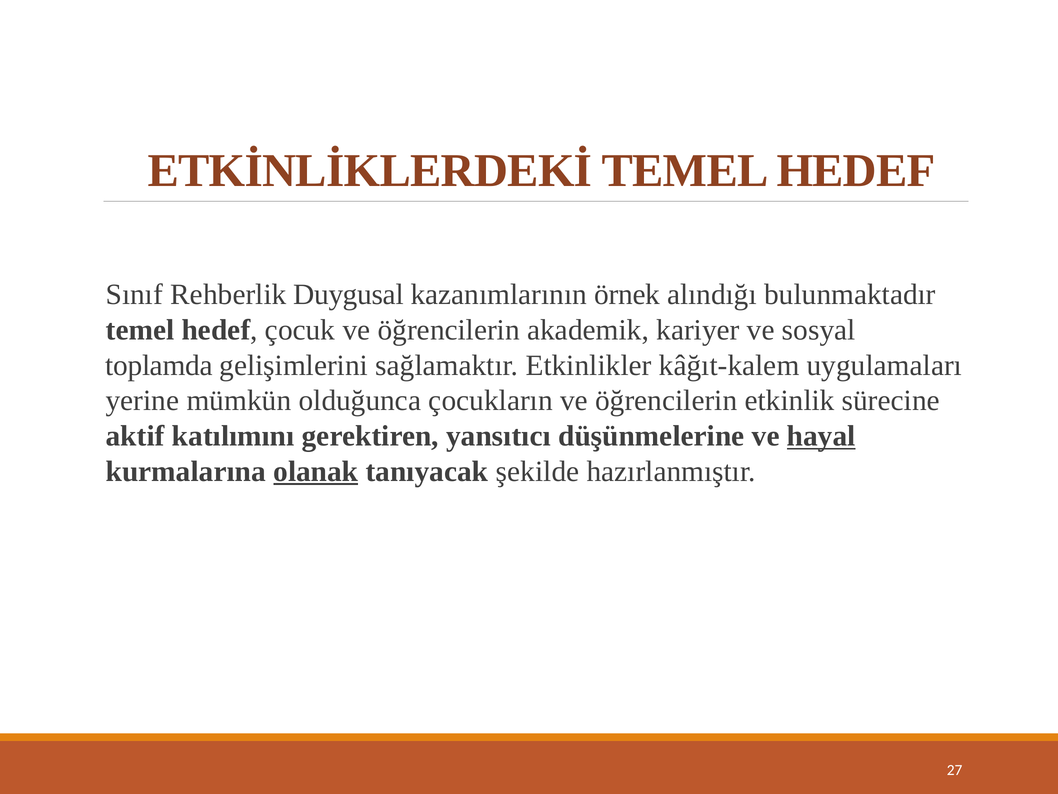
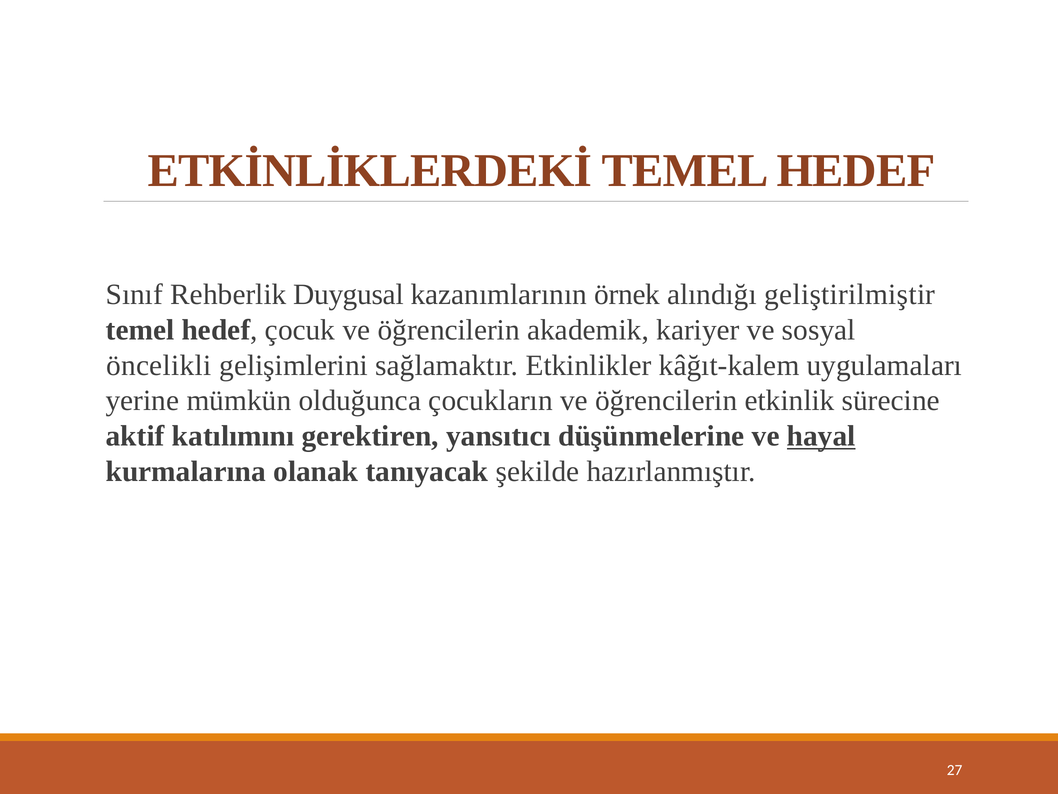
bulunmaktadır: bulunmaktadır -> geliştirilmiştir (850, 294)
toplamda: toplamda -> öncelikli (159, 365)
olanak underline: present -> none (316, 471)
